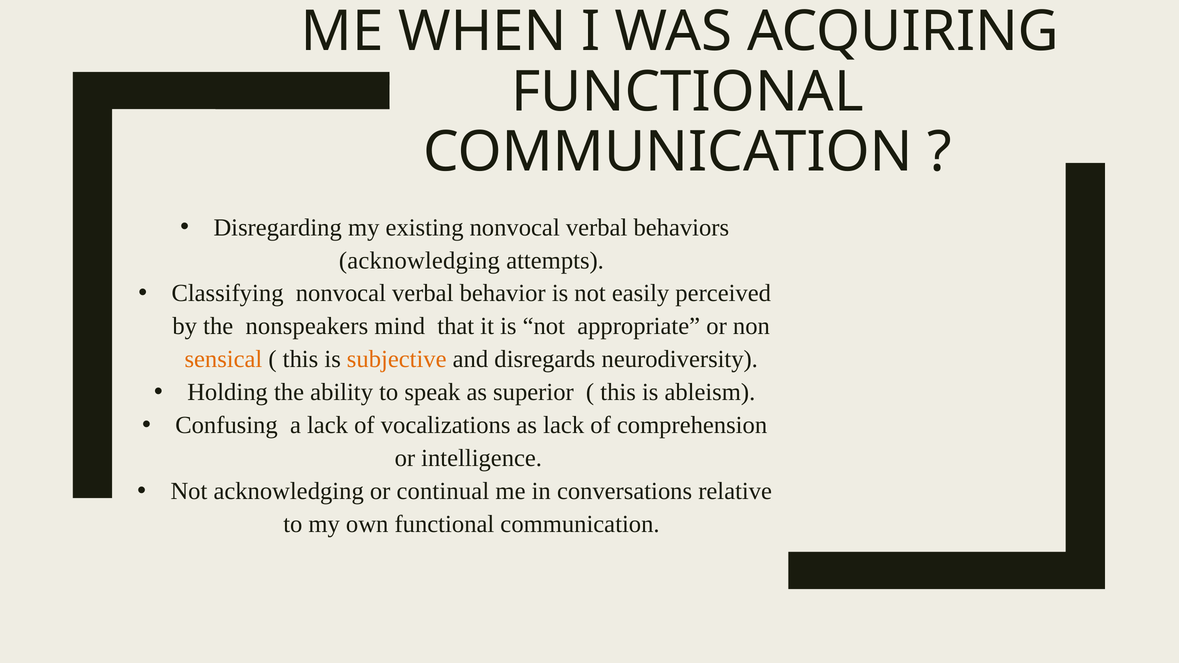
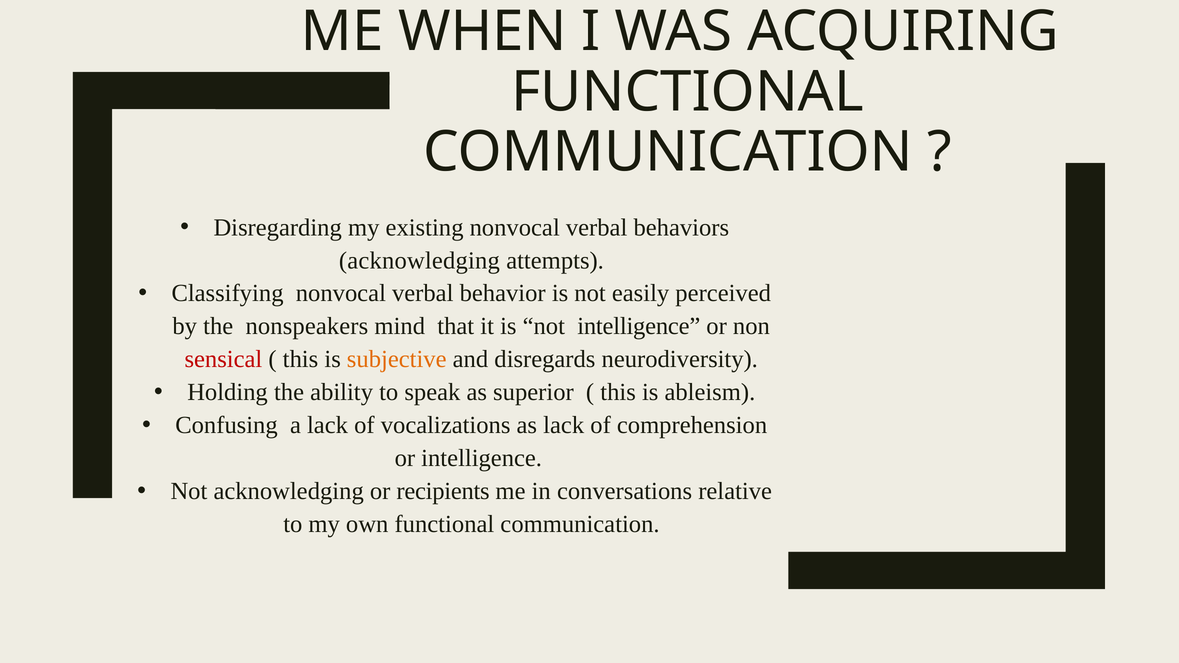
not appropriate: appropriate -> intelligence (639, 326)
sensical colour: orange -> red (223, 359)
continual: continual -> recipients (443, 491)
